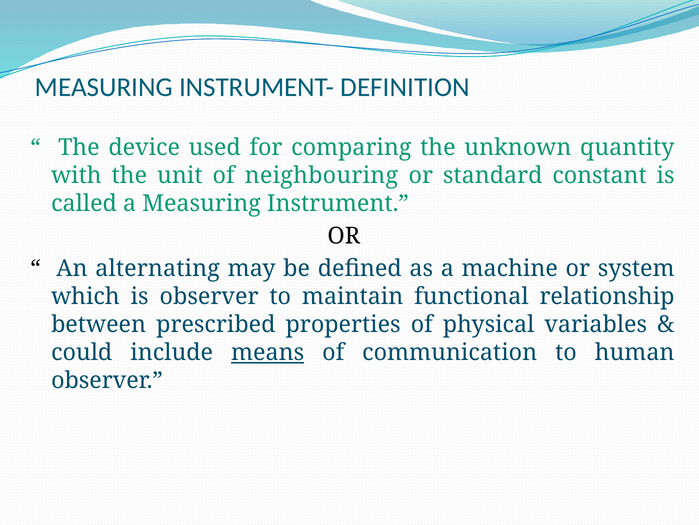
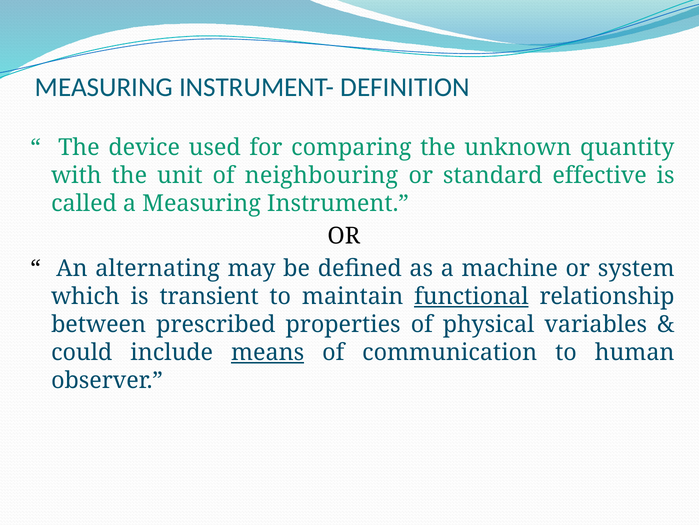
constant: constant -> effective (600, 175)
is observer: observer -> transient (209, 296)
functional underline: none -> present (471, 296)
